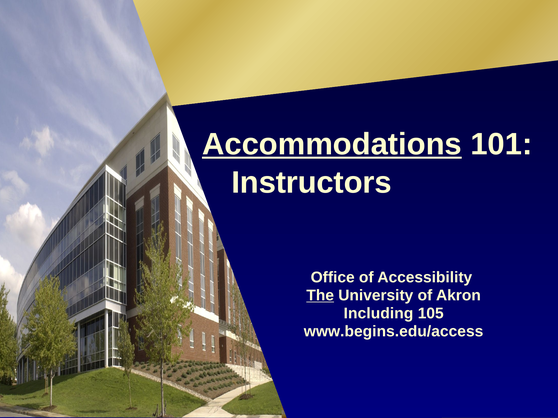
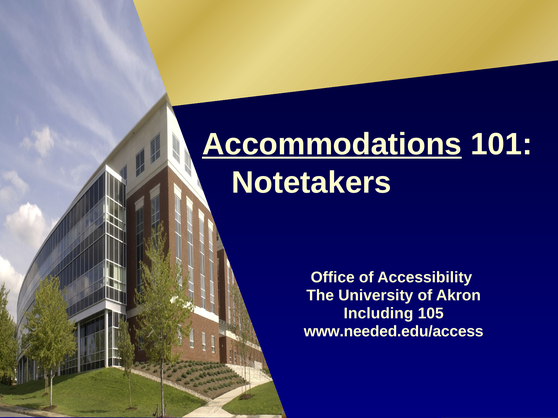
Instructors: Instructors -> Notetakers (312, 183)
The underline: present -> none (320, 296)
www.begins.edu/access: www.begins.edu/access -> www.needed.edu/access (394, 332)
